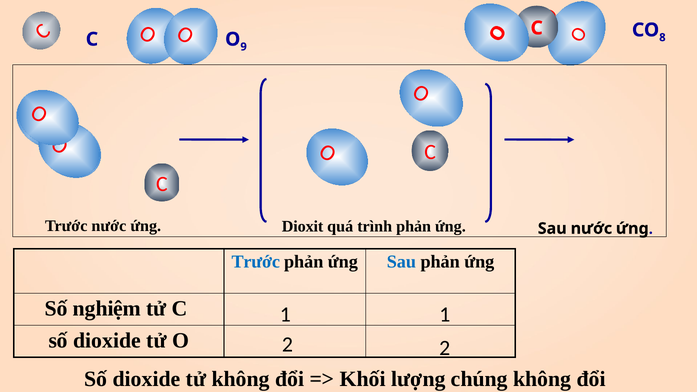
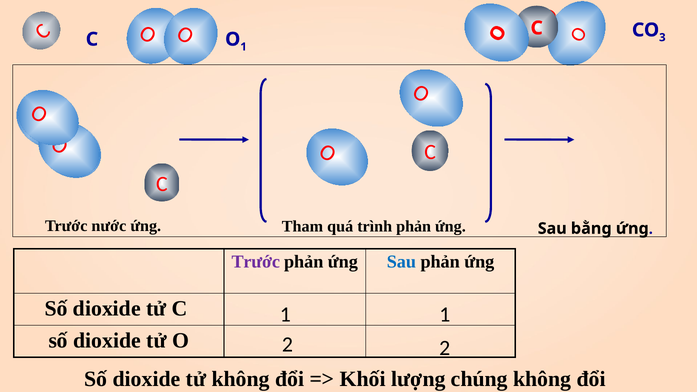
8: 8 -> 3 (662, 37)
C O 9: 9 -> 1 (244, 47)
Dioxit: Dioxit -> Tham (302, 227)
Sau nước: nước -> bằng (591, 229)
Trước colour: blue -> purple (256, 262)
nghiệm: nghiệm -> dioxide (107, 309)
